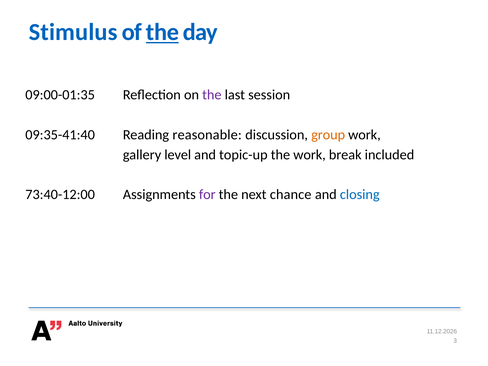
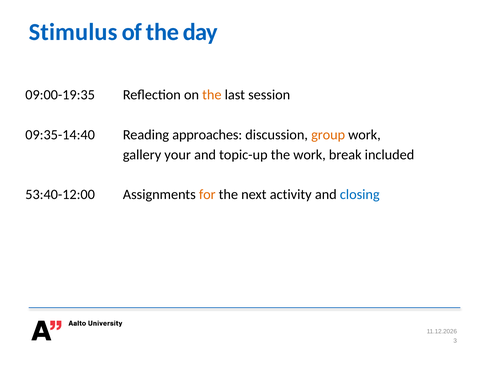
the underline: present -> none (162, 32)
09:00-01:35: 09:00-01:35 -> 09:00-19:35 (60, 95)
the colour: purple -> orange (212, 95)
09:35-41:40: 09:35-41:40 -> 09:35-14:40 (60, 135)
reasonable: reasonable -> approaches (207, 135)
level: level -> your (178, 155)
73:40-12:00: 73:40-12:00 -> 53:40-12:00 (60, 195)
for colour: purple -> orange (207, 195)
chance: chance -> activity (291, 195)
